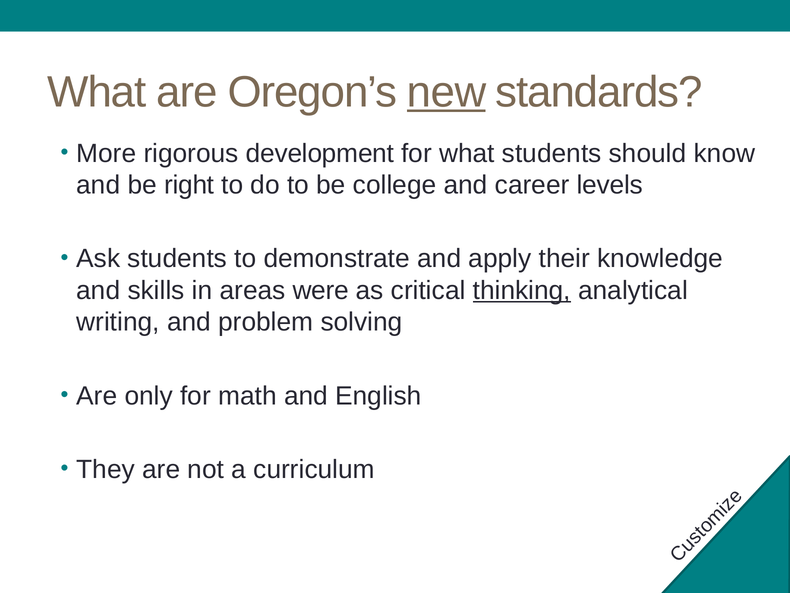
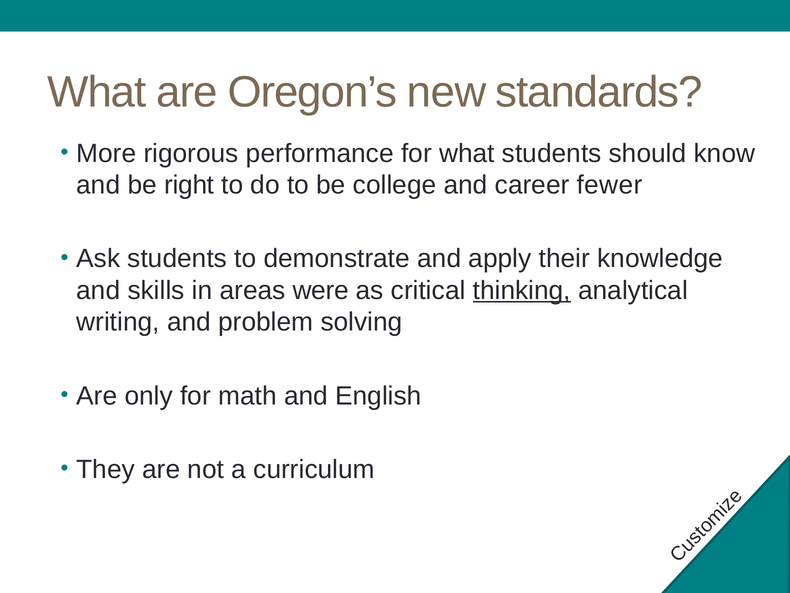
new underline: present -> none (446, 92)
development: development -> performance (320, 153)
levels: levels -> fewer (610, 185)
